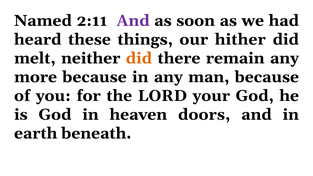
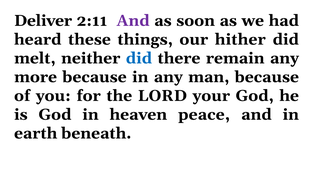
Named: Named -> Deliver (43, 21)
did colour: orange -> blue (139, 58)
doors: doors -> peace (204, 115)
